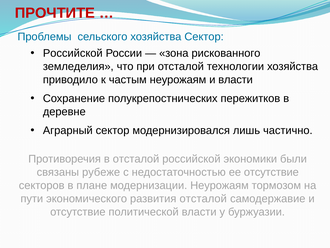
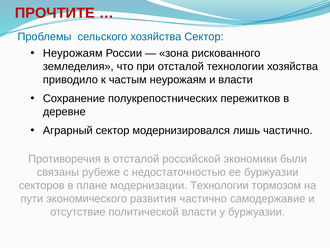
Российской: Российской -> Неурожаям (73, 53)
ее отсутствие: отсутствие -> буржуазии (271, 172)
модернизации Неурожаям: Неурожаям -> Технологии (220, 185)
развития отсталой: отсталой -> частично (203, 198)
